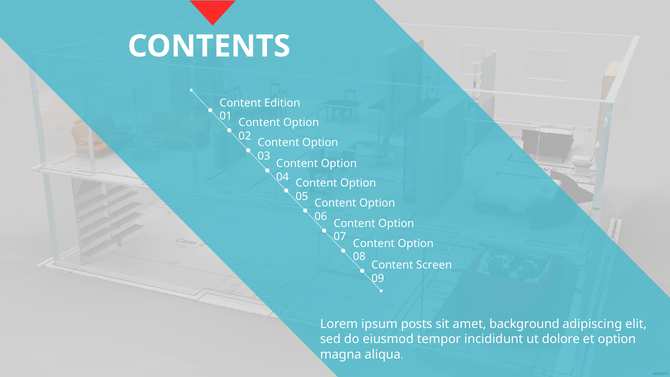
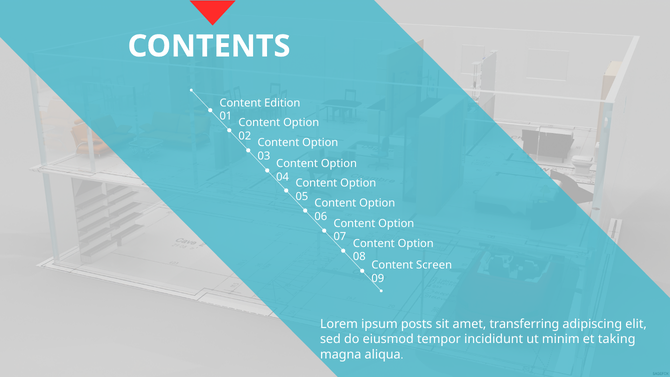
background: background -> transferring (524, 324)
dolore: dolore -> minim (561, 339)
et option: option -> taking (617, 339)
